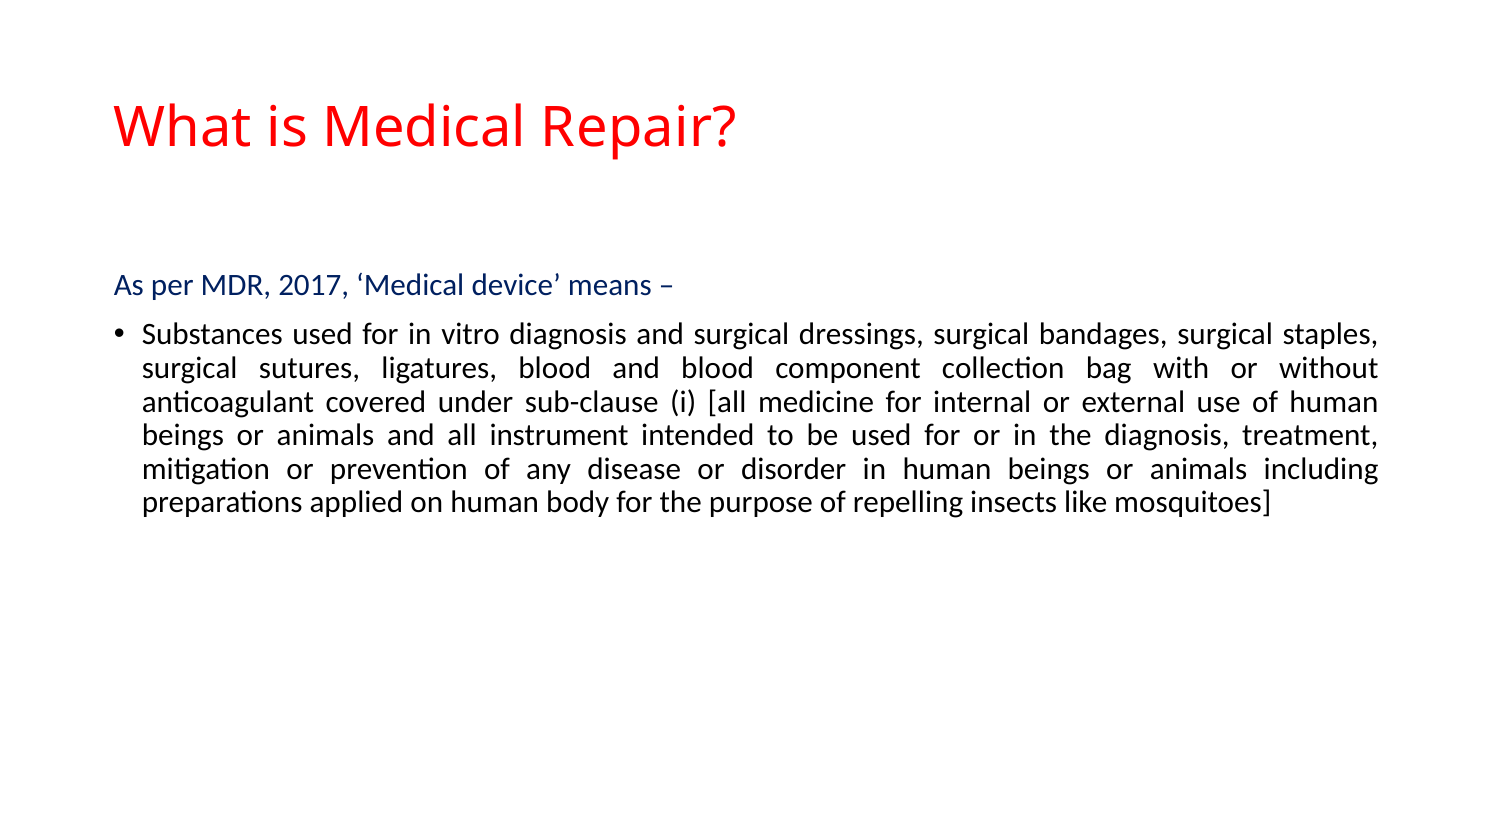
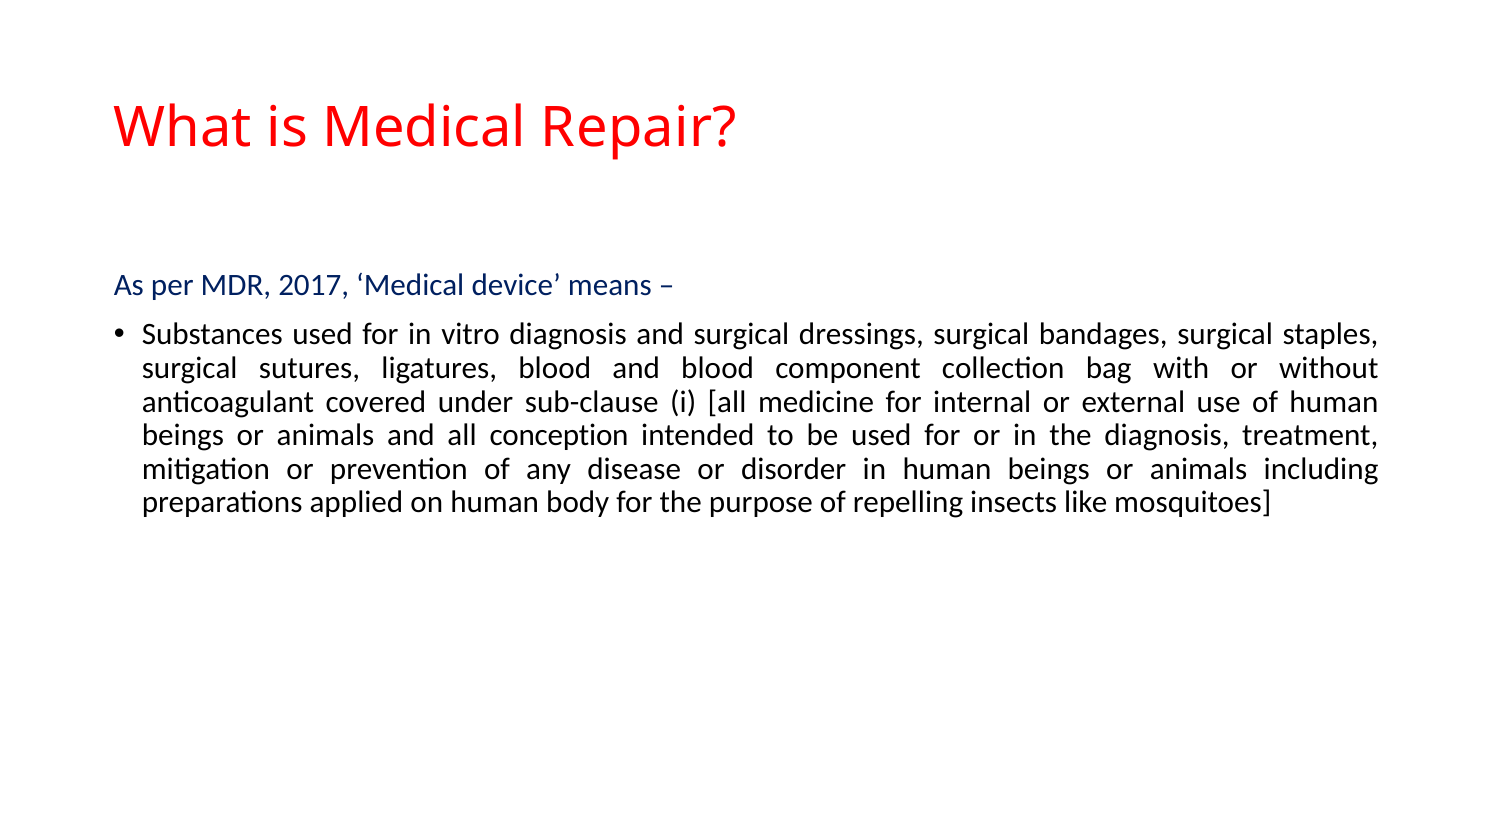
instrument: instrument -> conception (559, 435)
